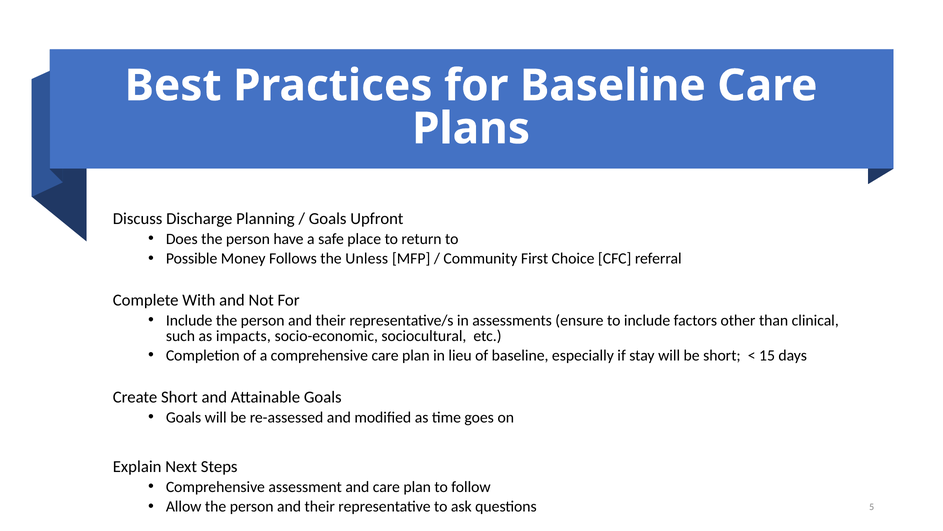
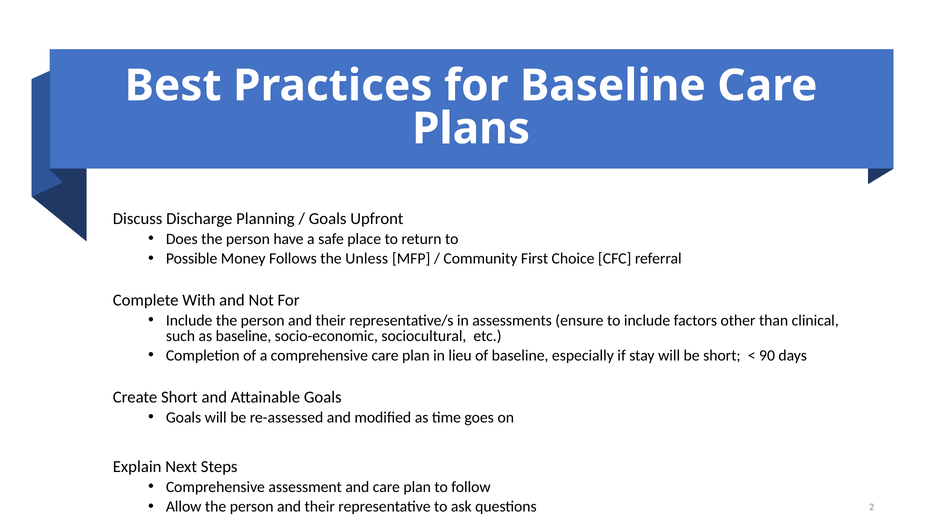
as impacts: impacts -> baseline (243, 336)
15: 15 -> 90 (767, 355)
5: 5 -> 2 (872, 507)
